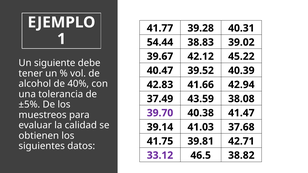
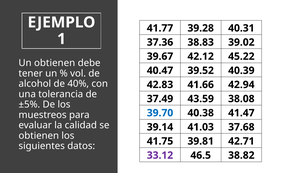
54.44: 54.44 -> 37.36 (160, 42)
Un siguiente: siguiente -> obtienen (55, 63)
39.70 colour: purple -> blue (160, 113)
